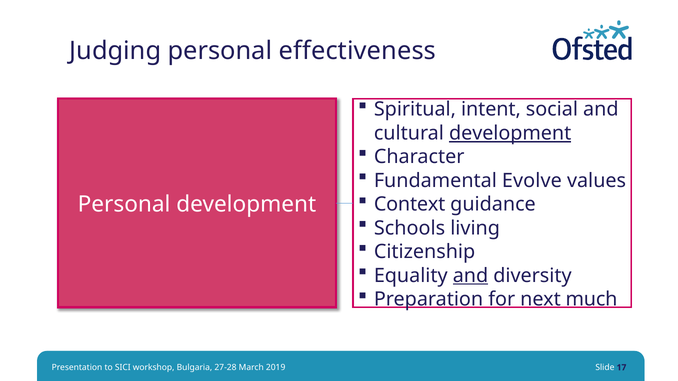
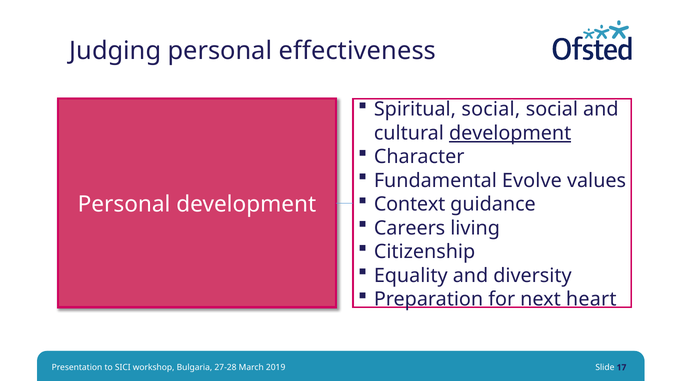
Spiritual intent: intent -> social (491, 110)
Schools: Schools -> Careers (410, 228)
and underline: present -> none (471, 276)
much: much -> heart (591, 300)
